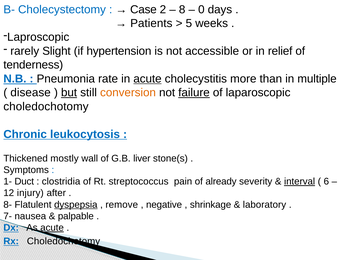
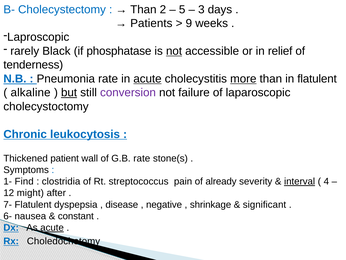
Case: Case -> Than (143, 9)
8: 8 -> 5 (182, 9)
0: 0 -> 3 (201, 9)
5: 5 -> 9 (189, 23)
Slight: Slight -> Black (56, 51)
hypertension: hypertension -> phosphatase (119, 51)
not underline: none -> present (174, 51)
more underline: none -> present (243, 79)
in multiple: multiple -> flatulent (317, 79)
disease: disease -> alkaline (31, 92)
conversion colour: orange -> purple (128, 92)
failure underline: present -> none (194, 92)
choledochotomy: choledochotomy -> cholecystoctomy (46, 106)
mostly: mostly -> patient (65, 158)
G.B liver: liver -> rate (142, 158)
Duct: Duct -> Find (24, 181)
6: 6 -> 4 (326, 181)
injury: injury -> might (30, 193)
8-: 8- -> 7- (8, 204)
dyspepsia underline: present -> none (76, 204)
remove: remove -> disease (122, 204)
laboratory: laboratory -> significant (265, 204)
7-: 7- -> 6- (8, 216)
palpable: palpable -> constant (76, 216)
